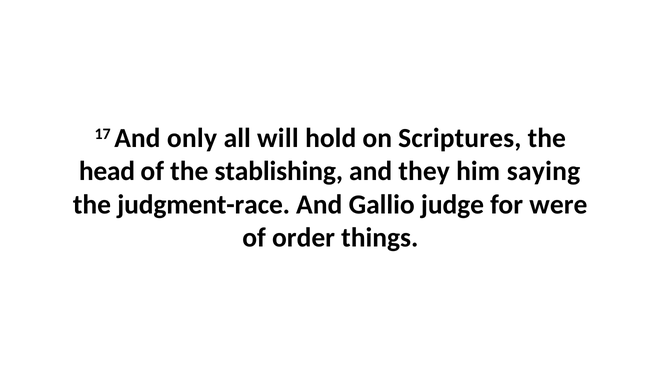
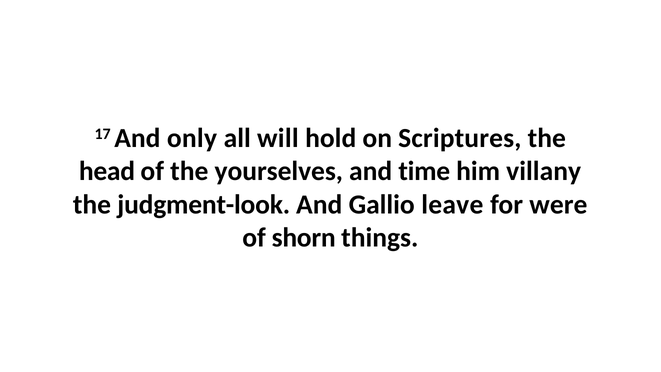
stablishing: stablishing -> yourselves (279, 171)
they: they -> time (424, 171)
saying: saying -> villany (544, 171)
judgment-race: judgment-race -> judgment-look (204, 204)
judge: judge -> leave (452, 204)
order: order -> shorn (304, 237)
